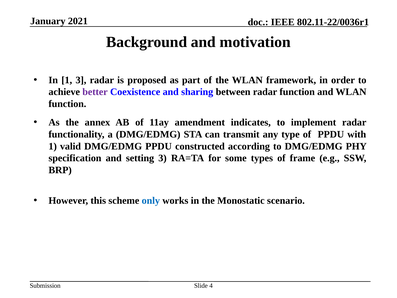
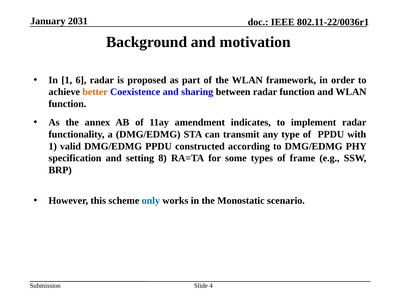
2021: 2021 -> 2031 (78, 21)
1 3: 3 -> 6 (81, 80)
better colour: purple -> orange (95, 92)
setting 3: 3 -> 8 (163, 158)
